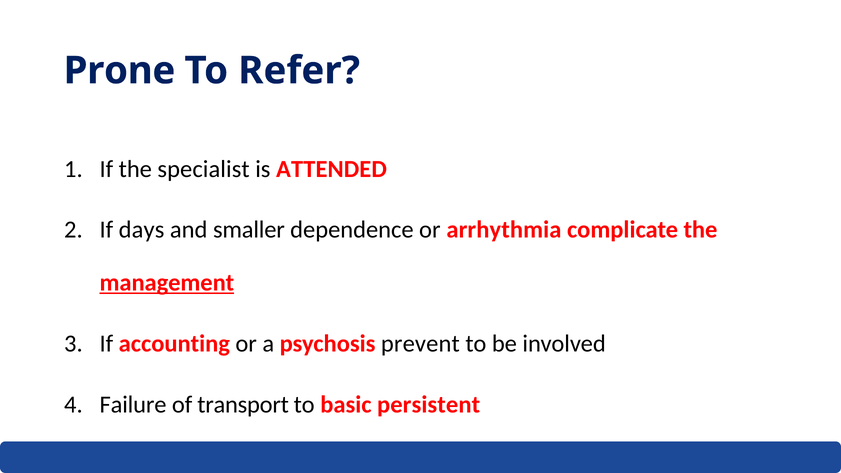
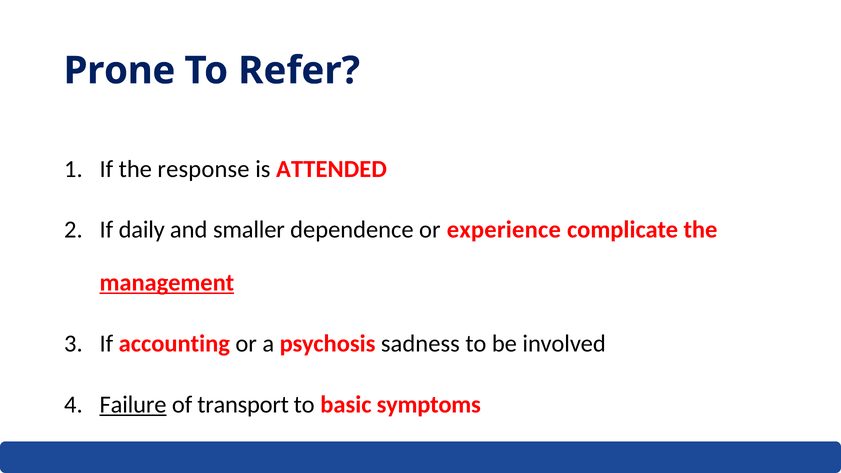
specialist: specialist -> response (204, 169)
days: days -> daily (142, 230)
arrhythmia: arrhythmia -> experience (504, 230)
prevent: prevent -> sadness (420, 344)
Failure underline: none -> present (133, 405)
persistent: persistent -> symptoms (429, 405)
